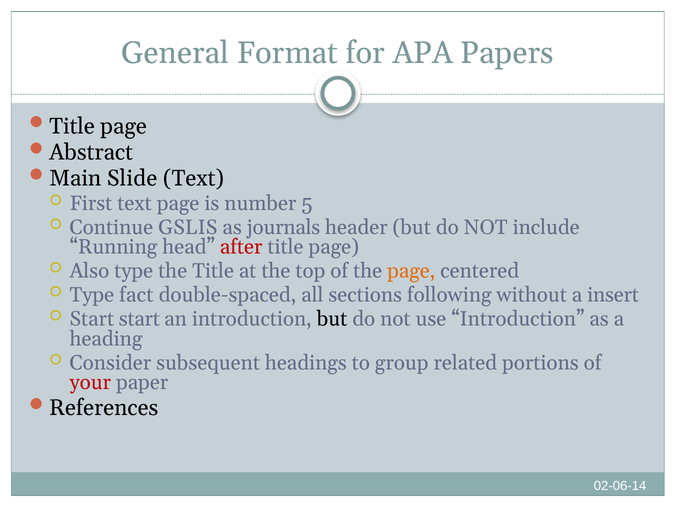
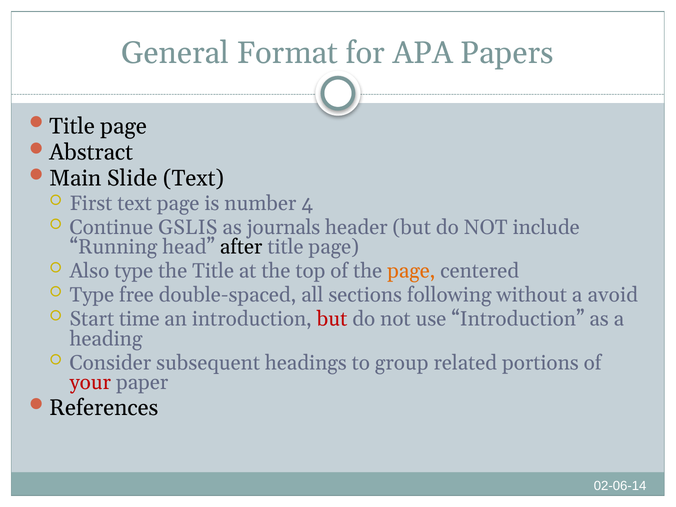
5: 5 -> 4 (307, 203)
after colour: red -> black (241, 247)
fact: fact -> free (136, 295)
insert: insert -> avoid (613, 295)
Start start: start -> time (139, 319)
but colour: black -> red (332, 319)
